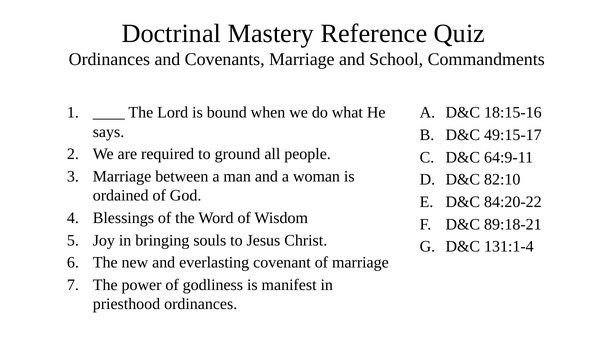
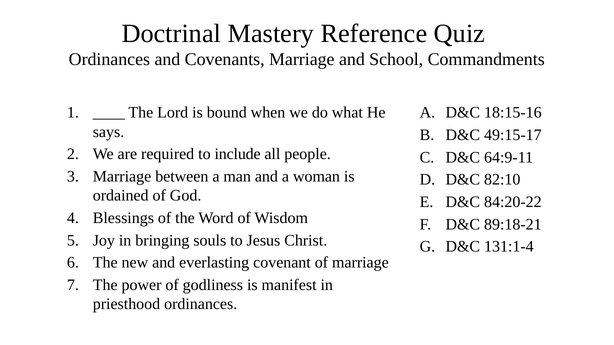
ground: ground -> include (238, 154)
